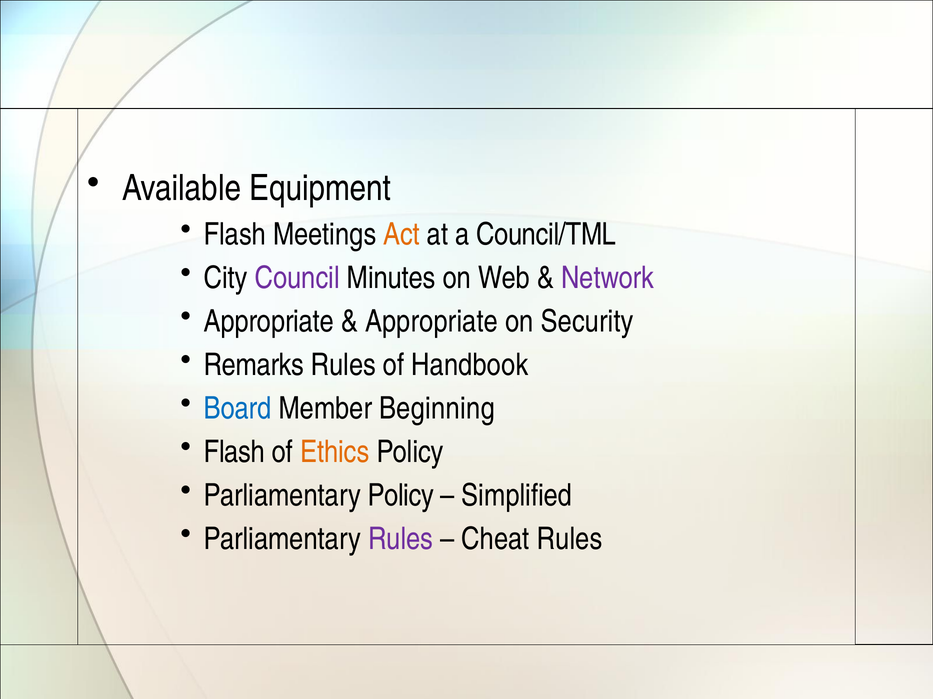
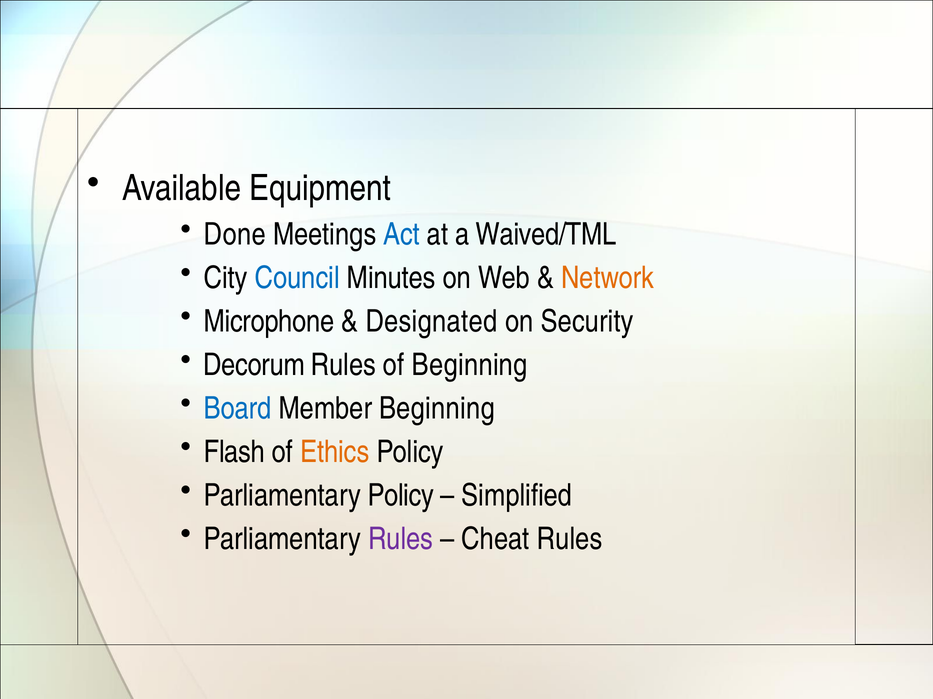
Flash: Flash -> Done (235, 235)
Act colour: orange -> blue (402, 235)
Council/TML: Council/TML -> Waived/TML (546, 235)
Council colour: purple -> blue (297, 278)
Network colour: purple -> orange (608, 278)
Appropriate: Appropriate -> Microphone (269, 322)
Appropriate: Appropriate -> Designated (431, 322)
Remarks: Remarks -> Decorum (254, 366)
of Handbook: Handbook -> Beginning (470, 366)
